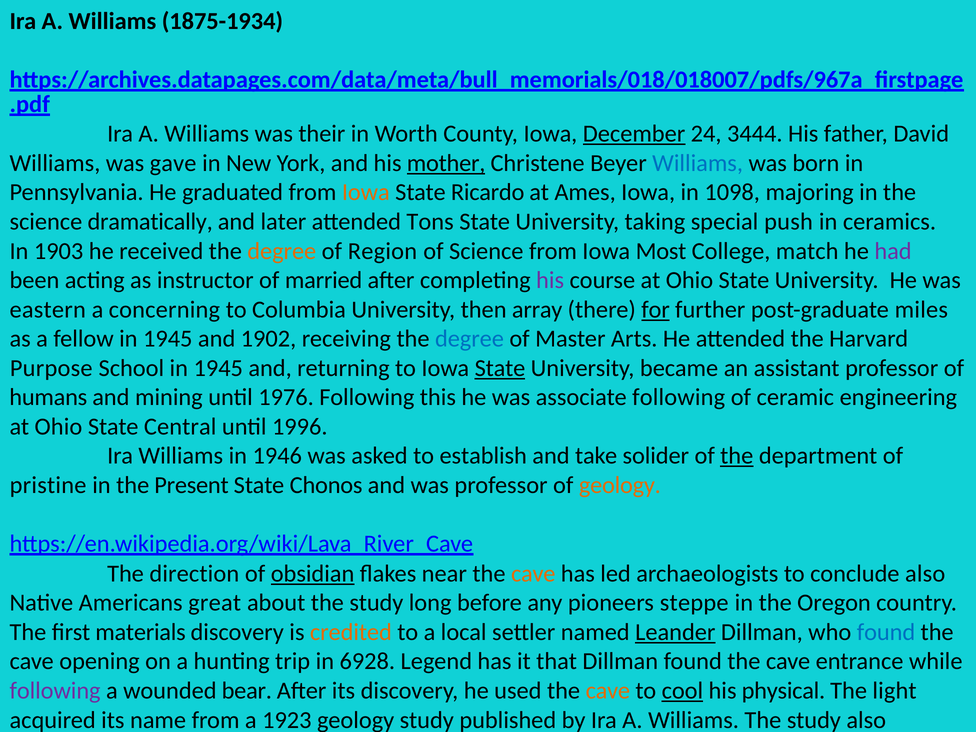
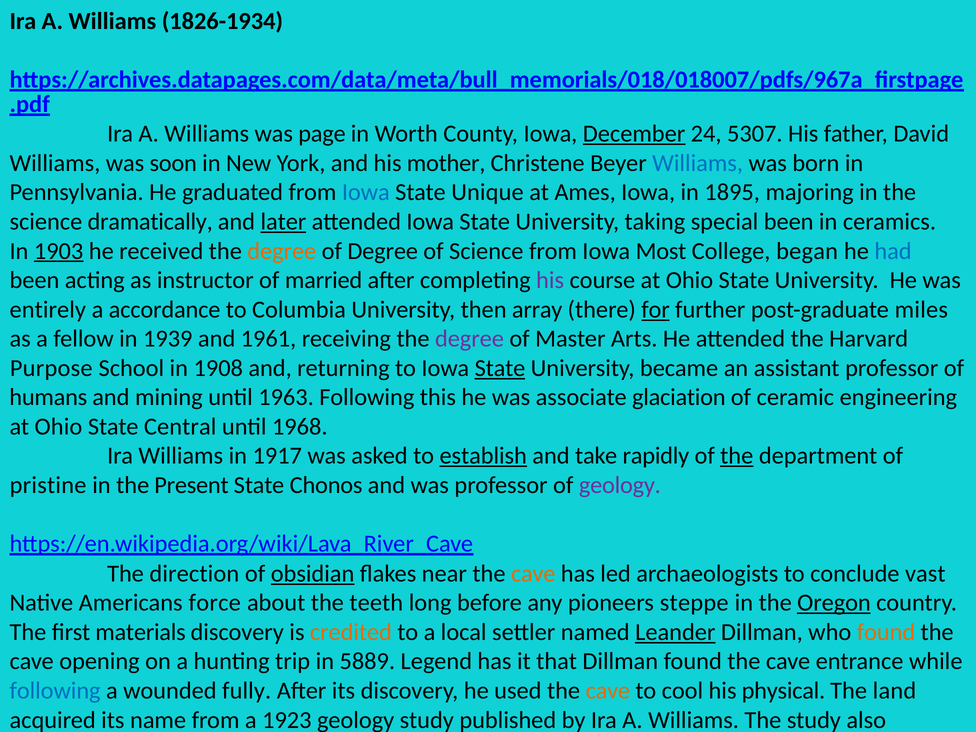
1875-1934: 1875-1934 -> 1826-1934 (222, 21)
their: their -> page (322, 134)
3444: 3444 -> 5307 (755, 134)
gave: gave -> soon (173, 163)
mother underline: present -> none (446, 163)
Iowa colour: orange -> blue (366, 192)
Ricardo: Ricardo -> Unique (487, 192)
1098: 1098 -> 1895 (732, 192)
later underline: none -> present (283, 222)
attended Tons: Tons -> Iowa (430, 222)
special push: push -> been (789, 222)
1903 underline: none -> present (59, 251)
of Region: Region -> Degree (383, 251)
match: match -> began (807, 251)
had colour: purple -> blue (893, 251)
eastern: eastern -> entirely (48, 310)
concerning: concerning -> accordance (165, 310)
fellow in 1945: 1945 -> 1939 (168, 339)
1902: 1902 -> 1961 (269, 339)
degree colour: blue -> purple (469, 339)
School in 1945: 1945 -> 1908 (218, 368)
1976: 1976 -> 1963 (286, 397)
associate following: following -> glaciation (679, 397)
1996: 1996 -> 1968 (300, 427)
1946: 1946 -> 1917 (277, 456)
establish underline: none -> present (483, 456)
solider: solider -> rapidly (656, 456)
geology colour: orange -> purple (620, 485)
conclude also: also -> vast (925, 574)
great: great -> force (215, 603)
about the study: study -> teeth (376, 603)
Oregon underline: none -> present (834, 603)
found colour: blue -> orange (886, 632)
6928: 6928 -> 5889 (367, 661)
following colour: purple -> blue (55, 691)
bear: bear -> fully (247, 691)
cool underline: present -> none (682, 691)
light: light -> land (894, 691)
